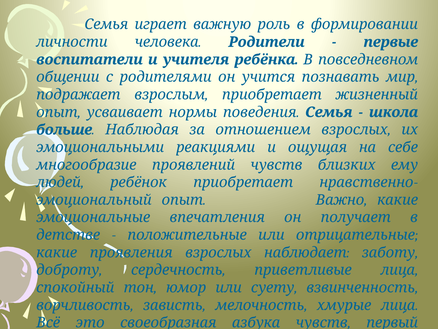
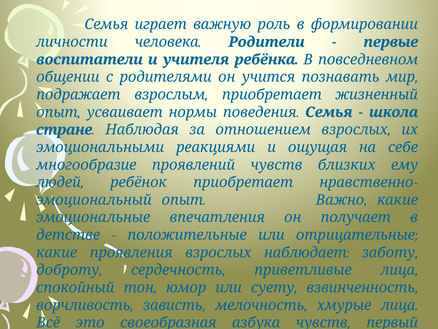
больше: больше -> стране (64, 130)
